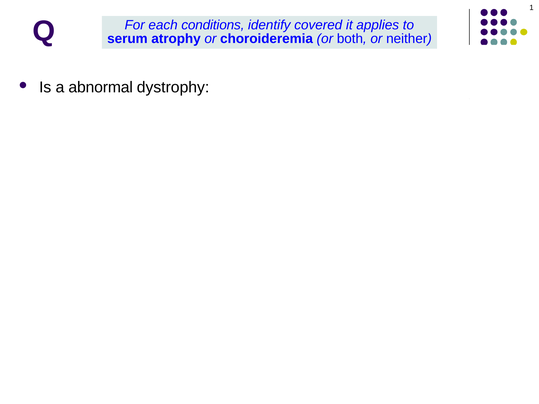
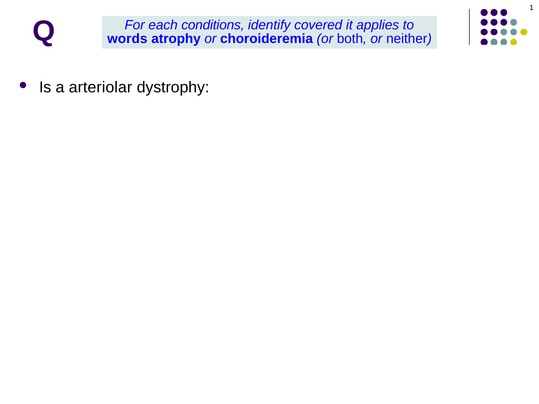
serum: serum -> words (127, 39)
abnormal: abnormal -> arteriolar (100, 87)
